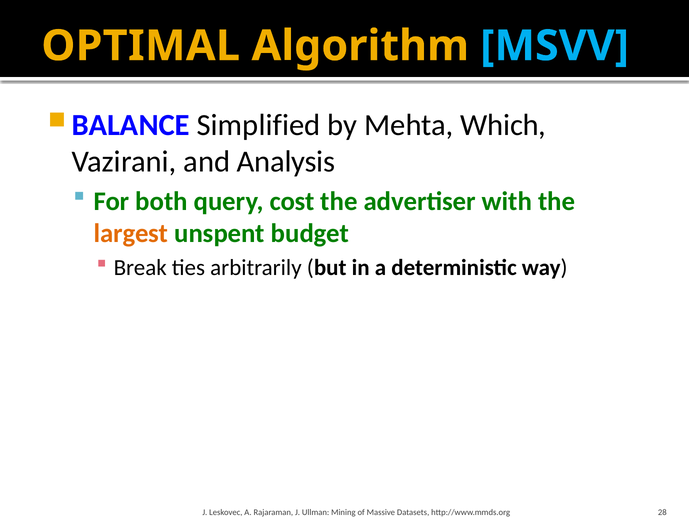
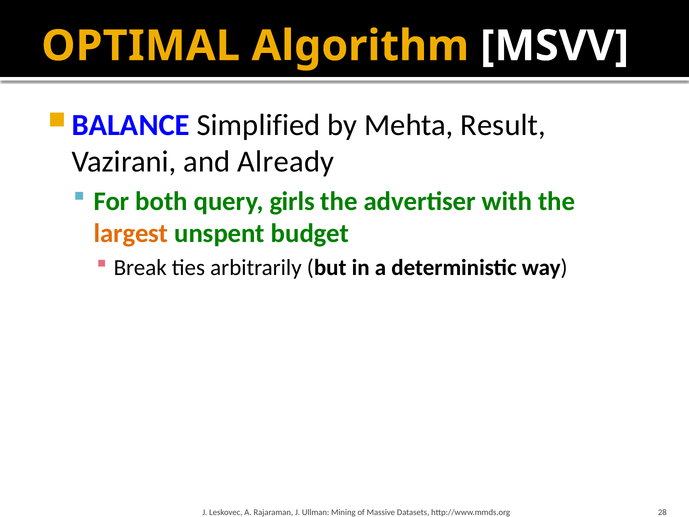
MSVV colour: light blue -> white (555, 46)
Which: Which -> Result (503, 125)
Analysis: Analysis -> Already (286, 162)
cost: cost -> girls (292, 201)
